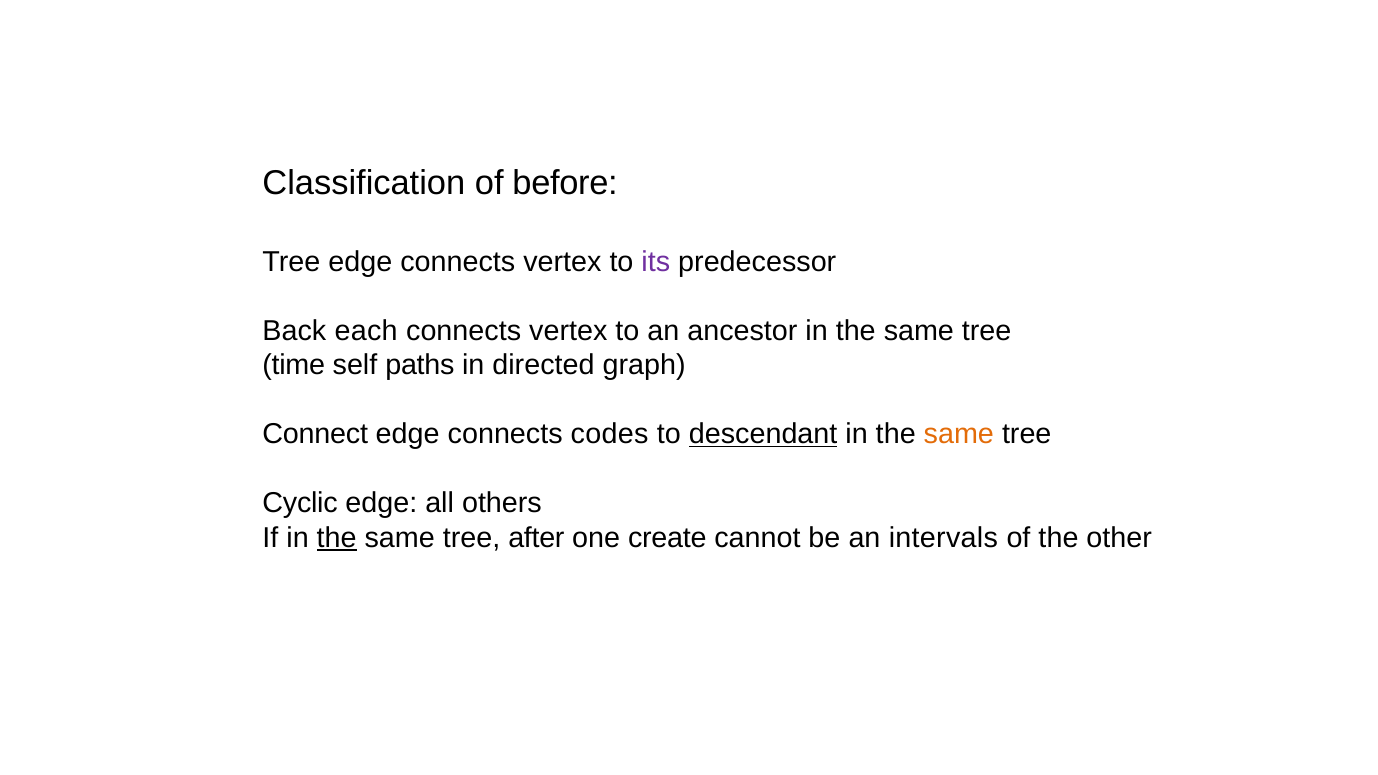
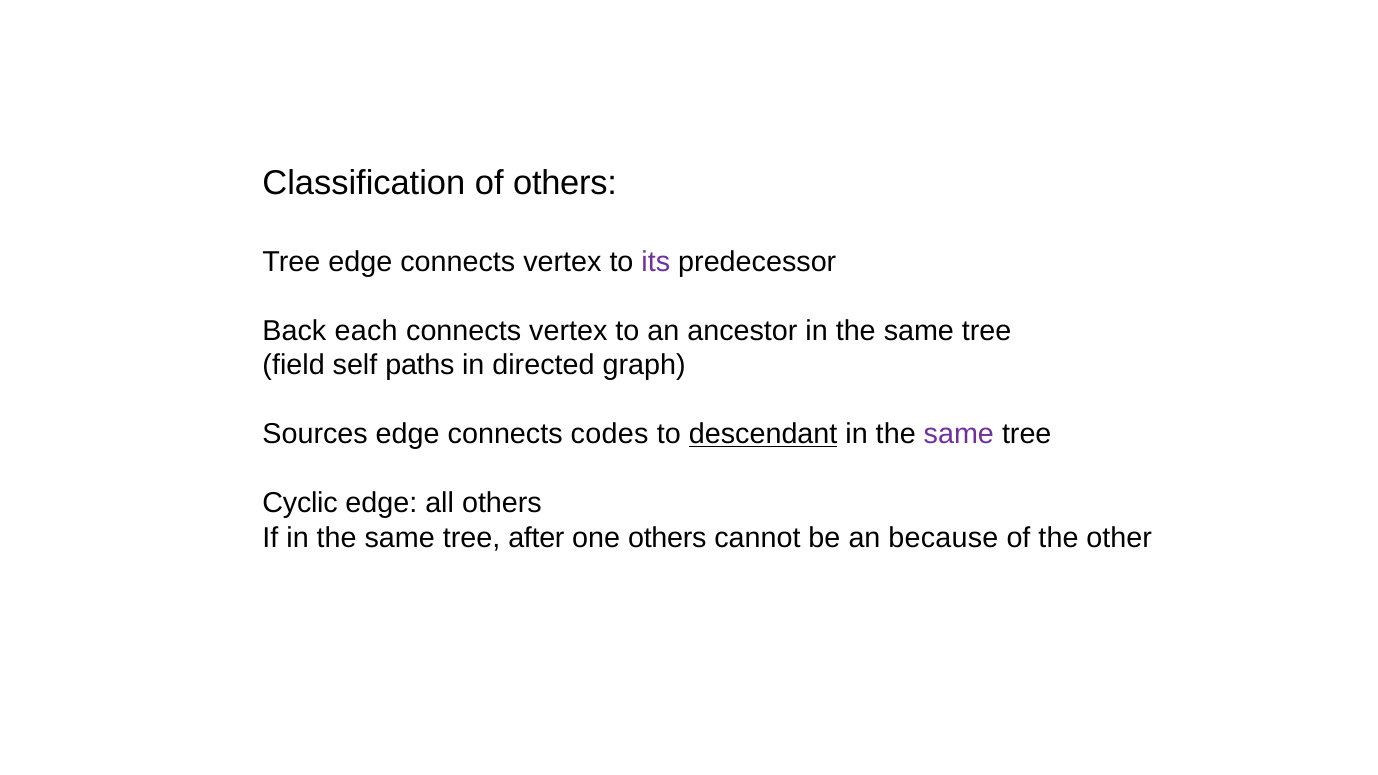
of before: before -> others (565, 183)
time: time -> field (294, 365)
Connect: Connect -> Sources (315, 434)
same colour: orange -> purple (959, 434)
the underline: present -> none (337, 538)
one create: create -> others (667, 538)
intervals: intervals -> because (943, 538)
